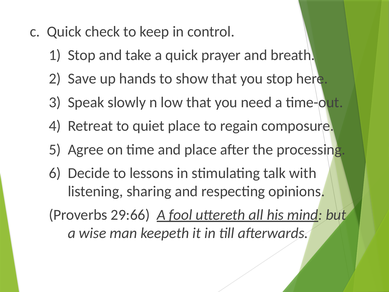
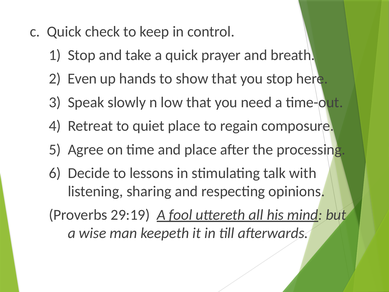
Save: Save -> Even (82, 79)
29:66: 29:66 -> 29:19 (130, 215)
